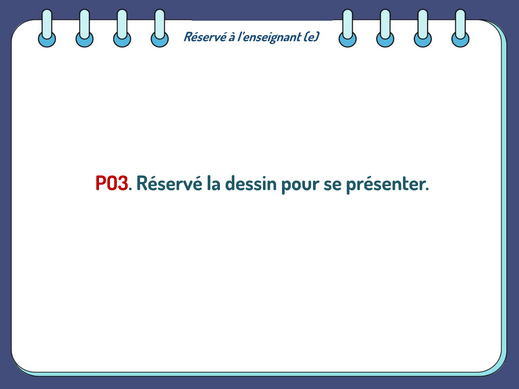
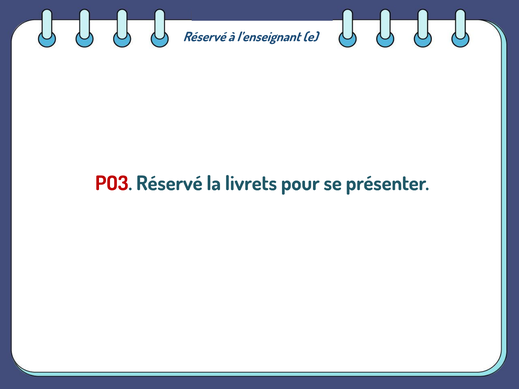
dessin: dessin -> livrets (251, 184)
